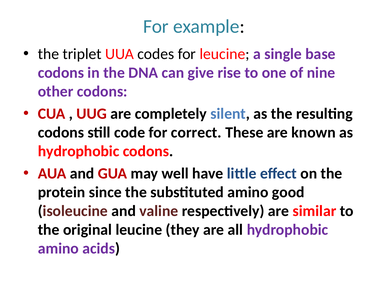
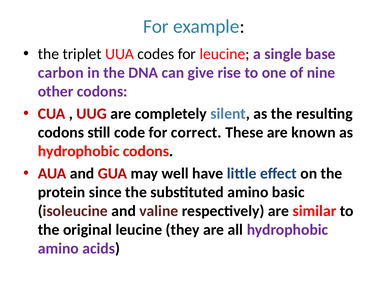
codons: codons -> carbon (61, 73)
good: good -> basic (288, 192)
